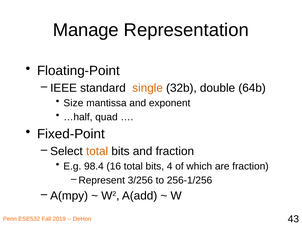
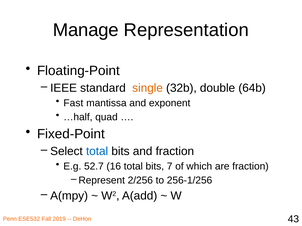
Size: Size -> Fast (73, 103)
total colour: orange -> blue (97, 152)
98.4: 98.4 -> 52.7 (94, 167)
4: 4 -> 7 (170, 167)
3/256: 3/256 -> 2/256 (140, 181)
